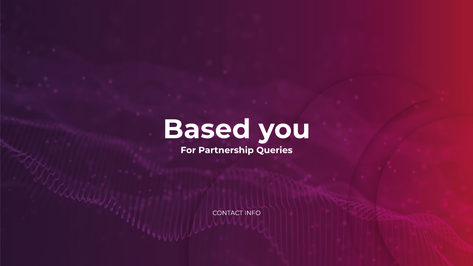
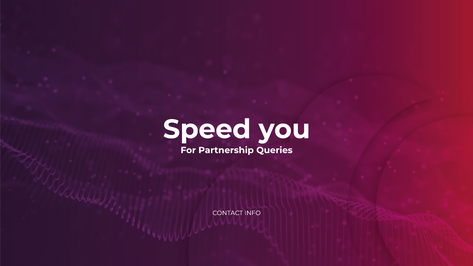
Based: Based -> Speed (207, 129)
